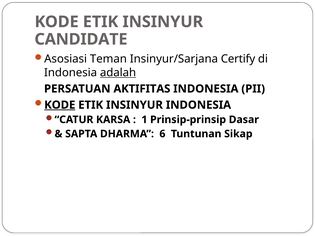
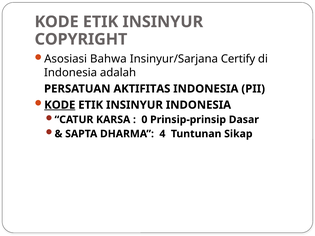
CANDIDATE: CANDIDATE -> COPYRIGHT (81, 39)
Teman: Teman -> Bahwa (108, 59)
adalah underline: present -> none (118, 73)
1: 1 -> 0 (144, 120)
6: 6 -> 4 (162, 134)
